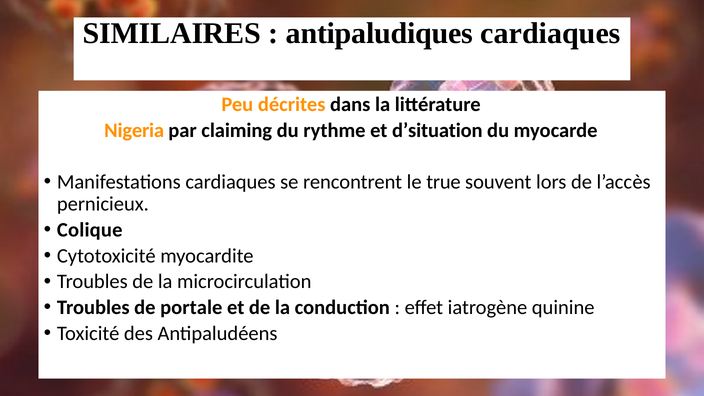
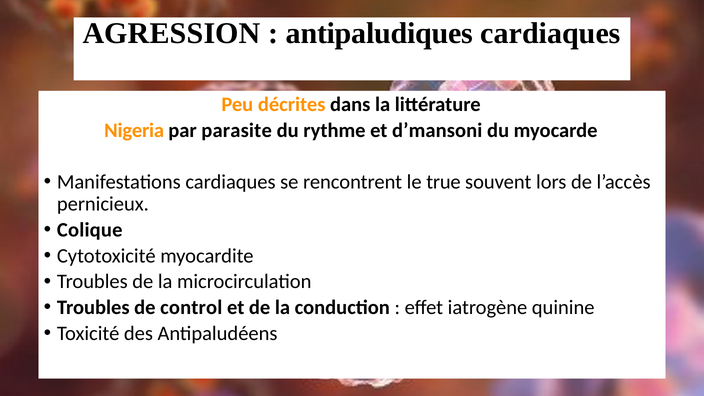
SIMILAIRES: SIMILAIRES -> AGRESSION (172, 33)
claiming: claiming -> parasite (237, 130)
d’situation: d’situation -> d’mansoni (437, 130)
portale: portale -> control (191, 307)
